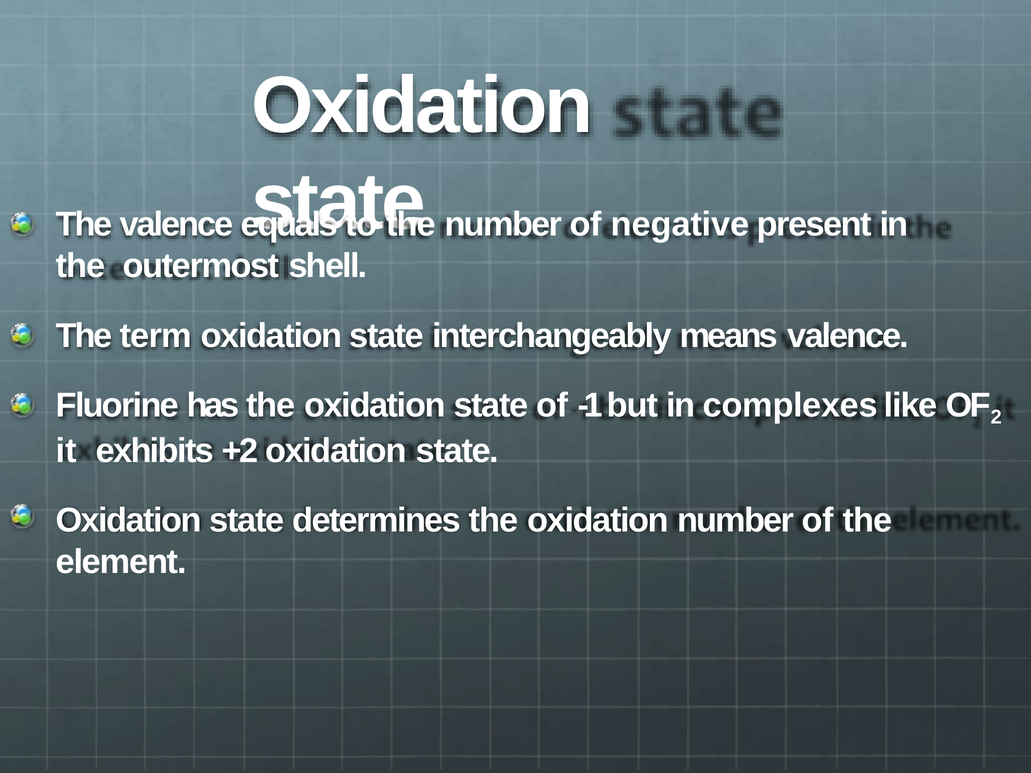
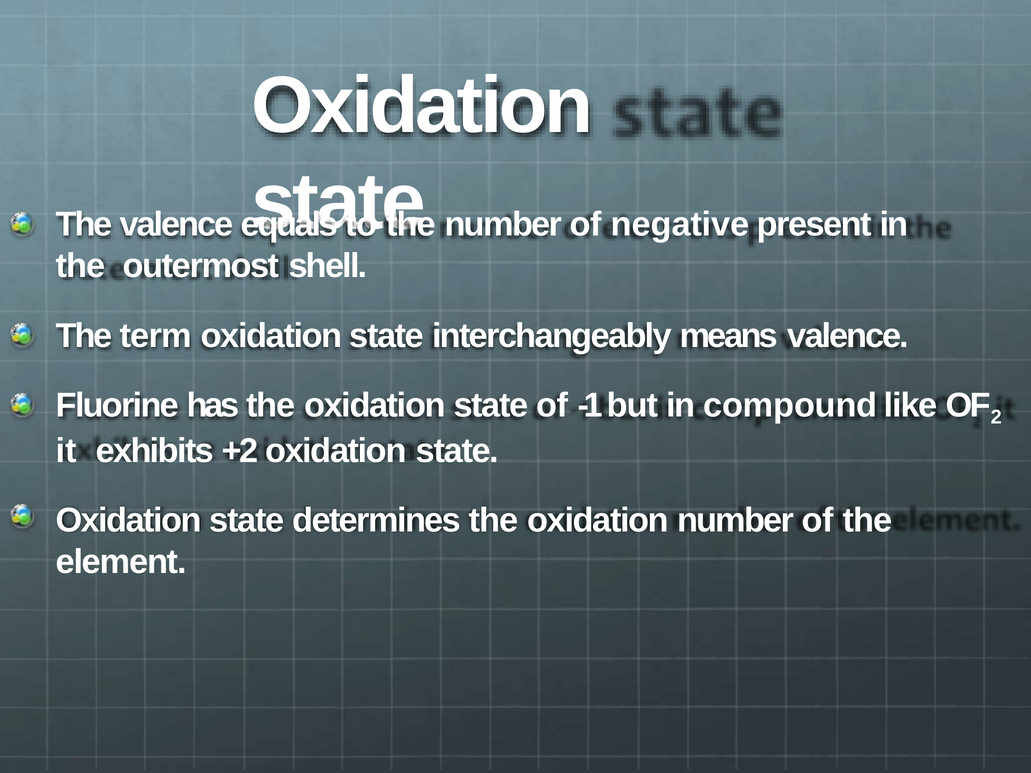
complexes: complexes -> compound (790, 406)
